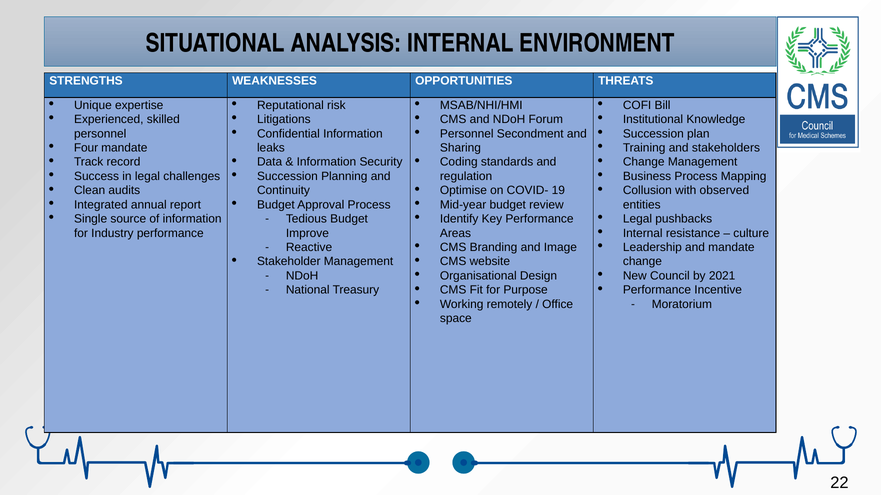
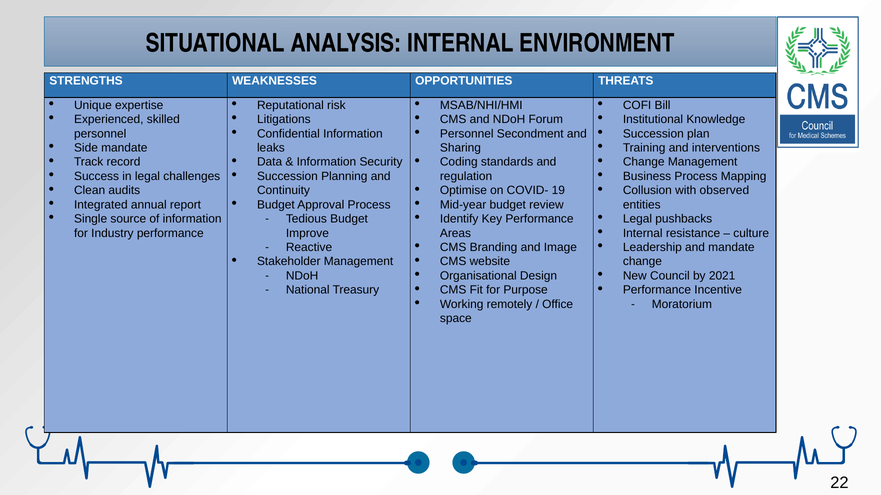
Four: Four -> Side (86, 148)
stakeholders: stakeholders -> interventions (726, 148)
